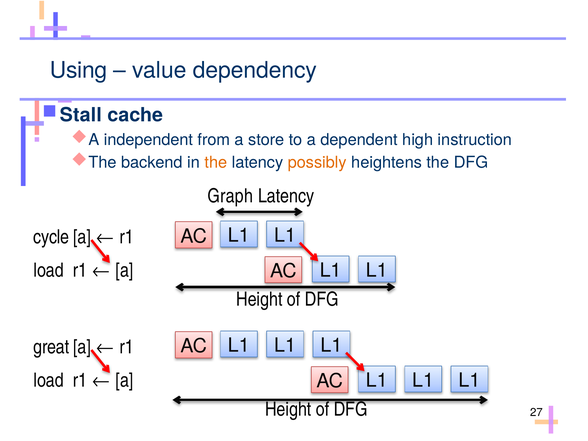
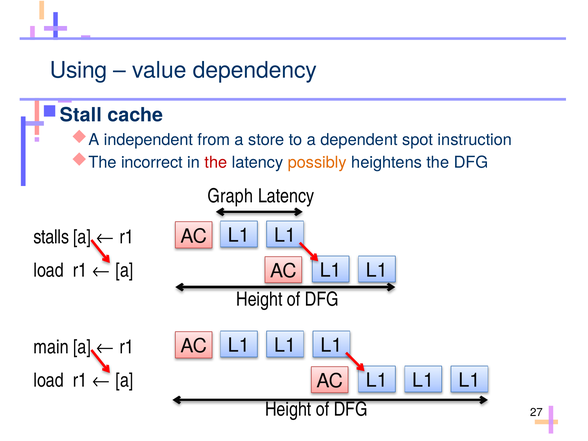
high: high -> spot (418, 140)
backend: backend -> incorrect (152, 162)
the colour: orange -> red (216, 162)
cycle: cycle -> stalls (51, 237)
great: great -> main (51, 347)
